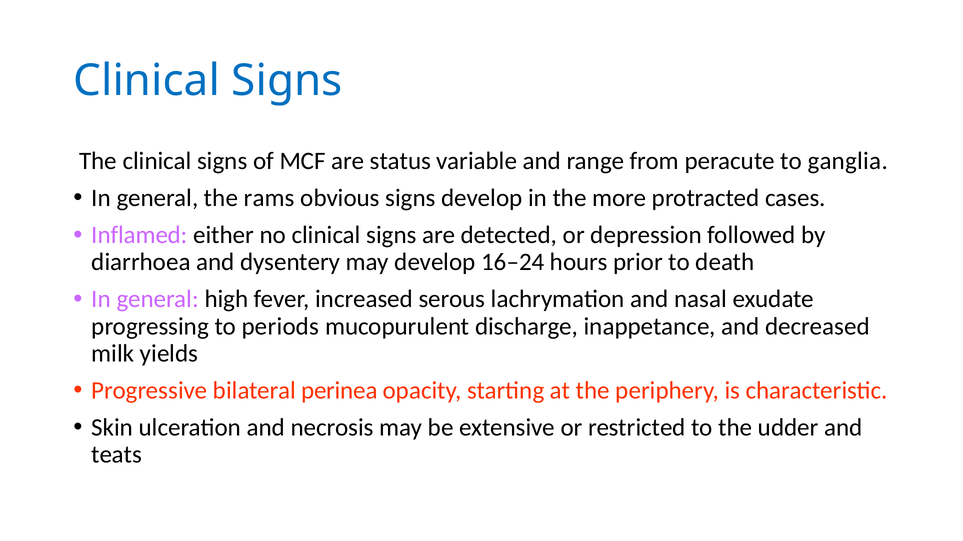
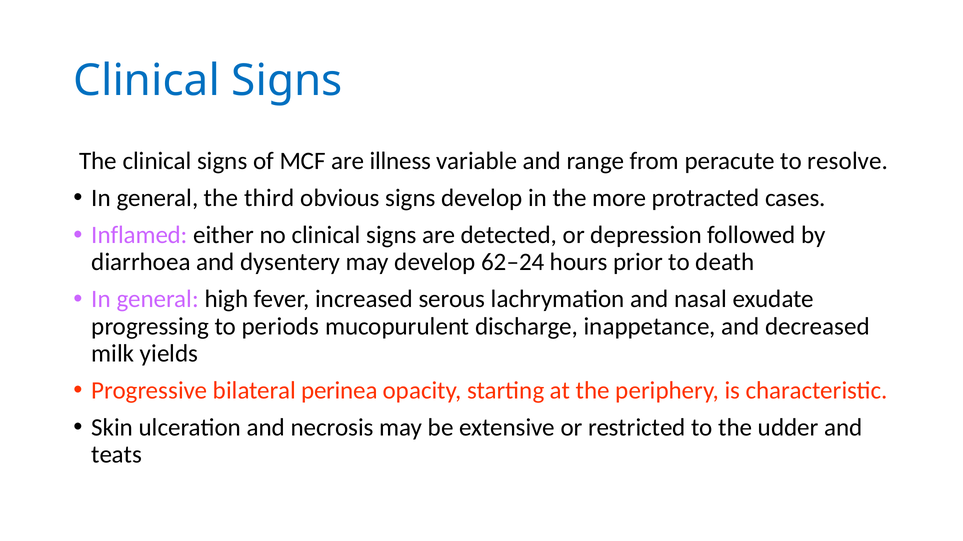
status: status -> illness (400, 161)
ganglia: ganglia -> resolve (848, 161)
rams: rams -> third (269, 198)
16–24: 16–24 -> 62–24 (513, 262)
